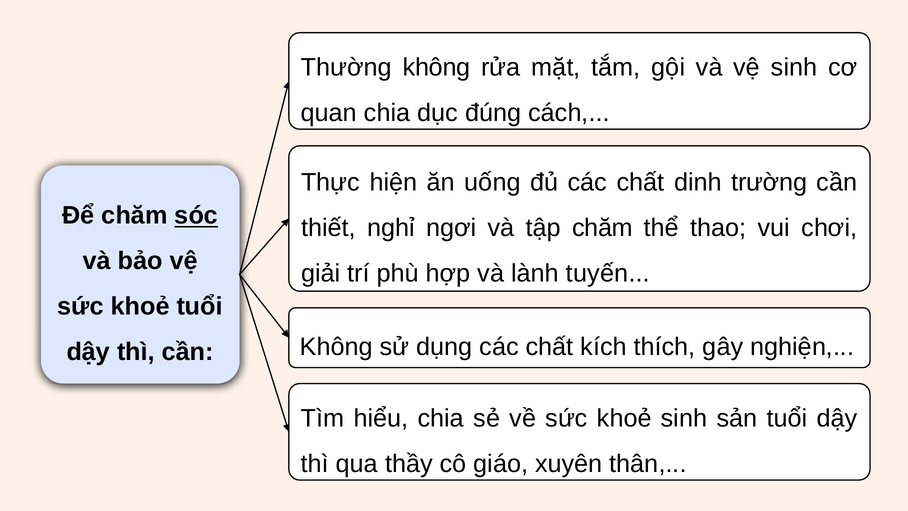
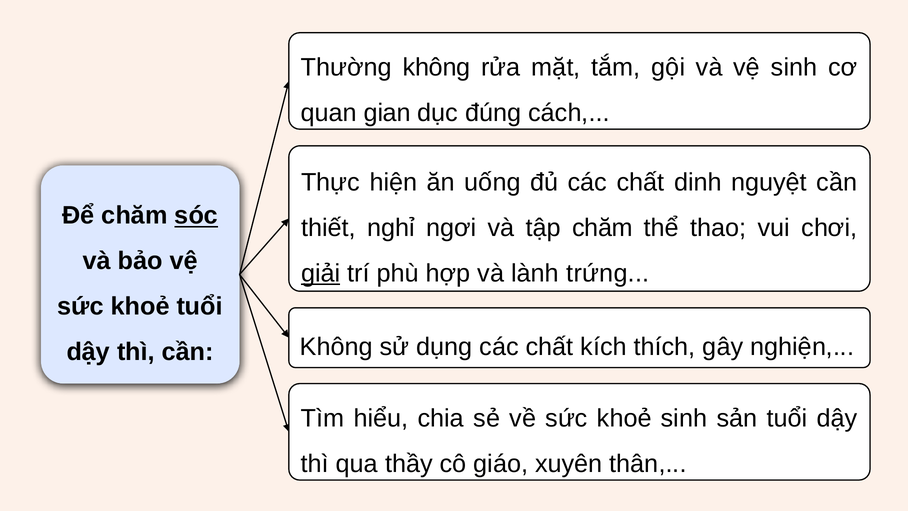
quan chia: chia -> gian (387, 113)
trường: trường -> nguyệt (769, 182)
giải underline: none -> present (321, 273)
tuyến: tuyến -> trứng (608, 273)
